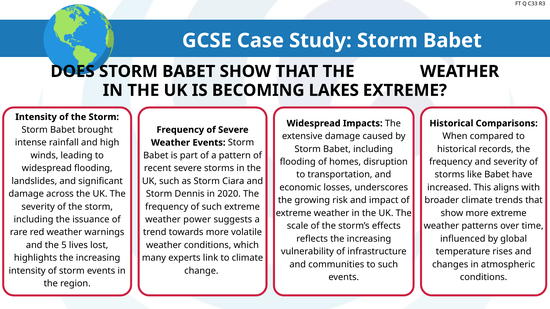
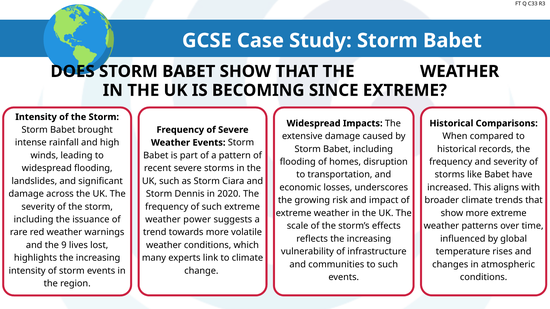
LAKES: LAKES -> SINCE (334, 90)
5: 5 -> 9 (64, 245)
